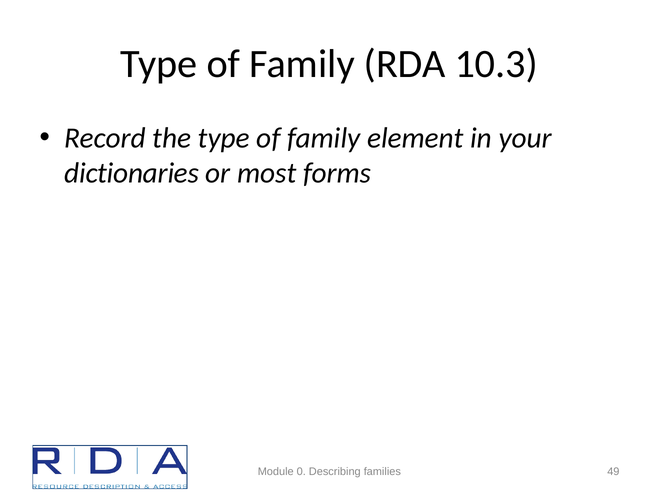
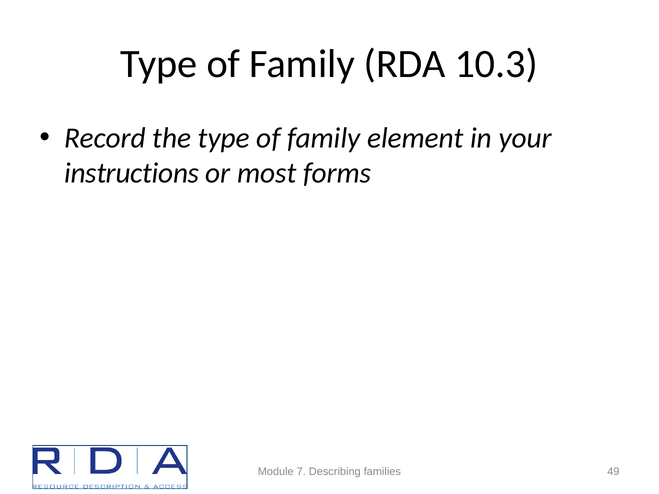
dictionaries: dictionaries -> instructions (132, 173)
0: 0 -> 7 (301, 472)
